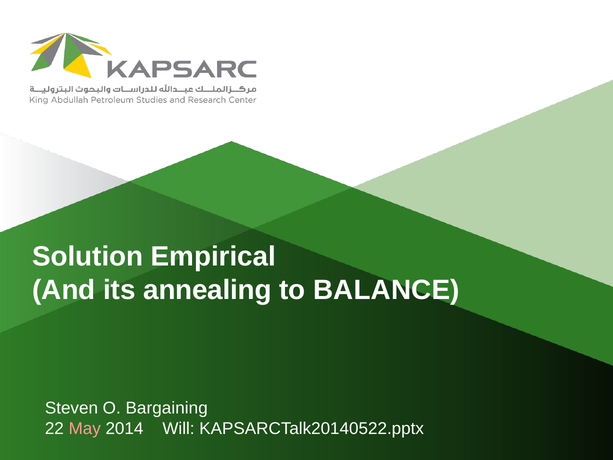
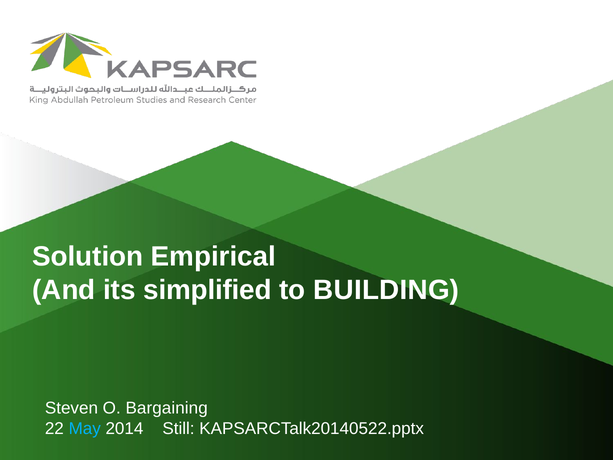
annealing: annealing -> simplified (207, 290)
BALANCE: BALANCE -> BUILDING (386, 290)
May colour: pink -> light blue (85, 428)
Will: Will -> Still (179, 428)
